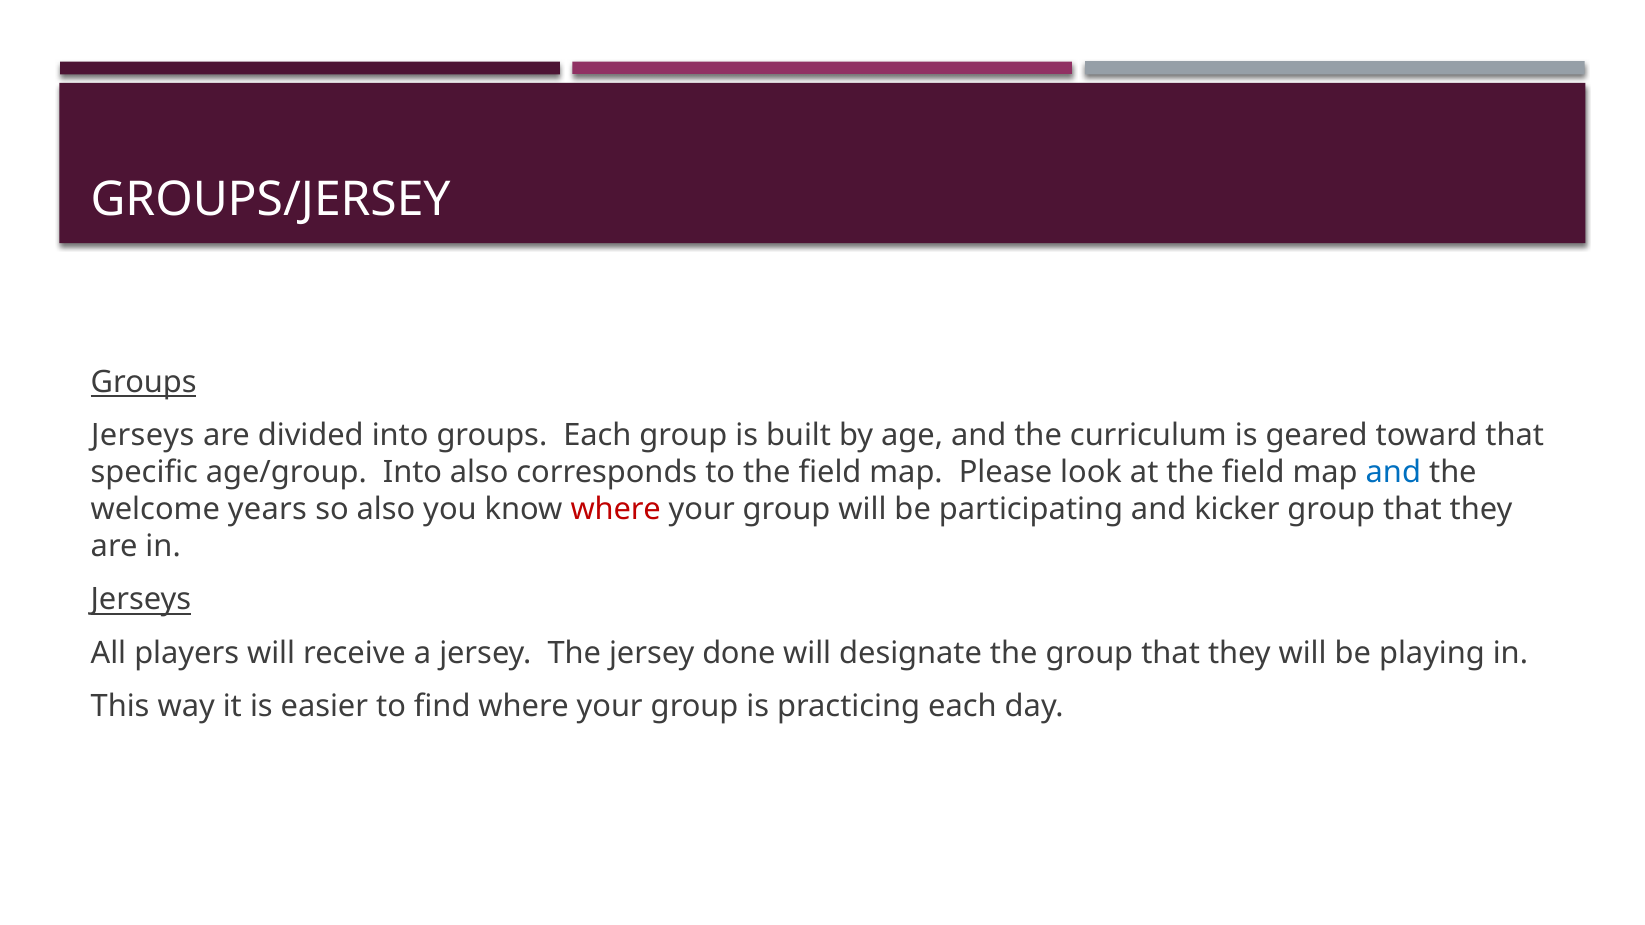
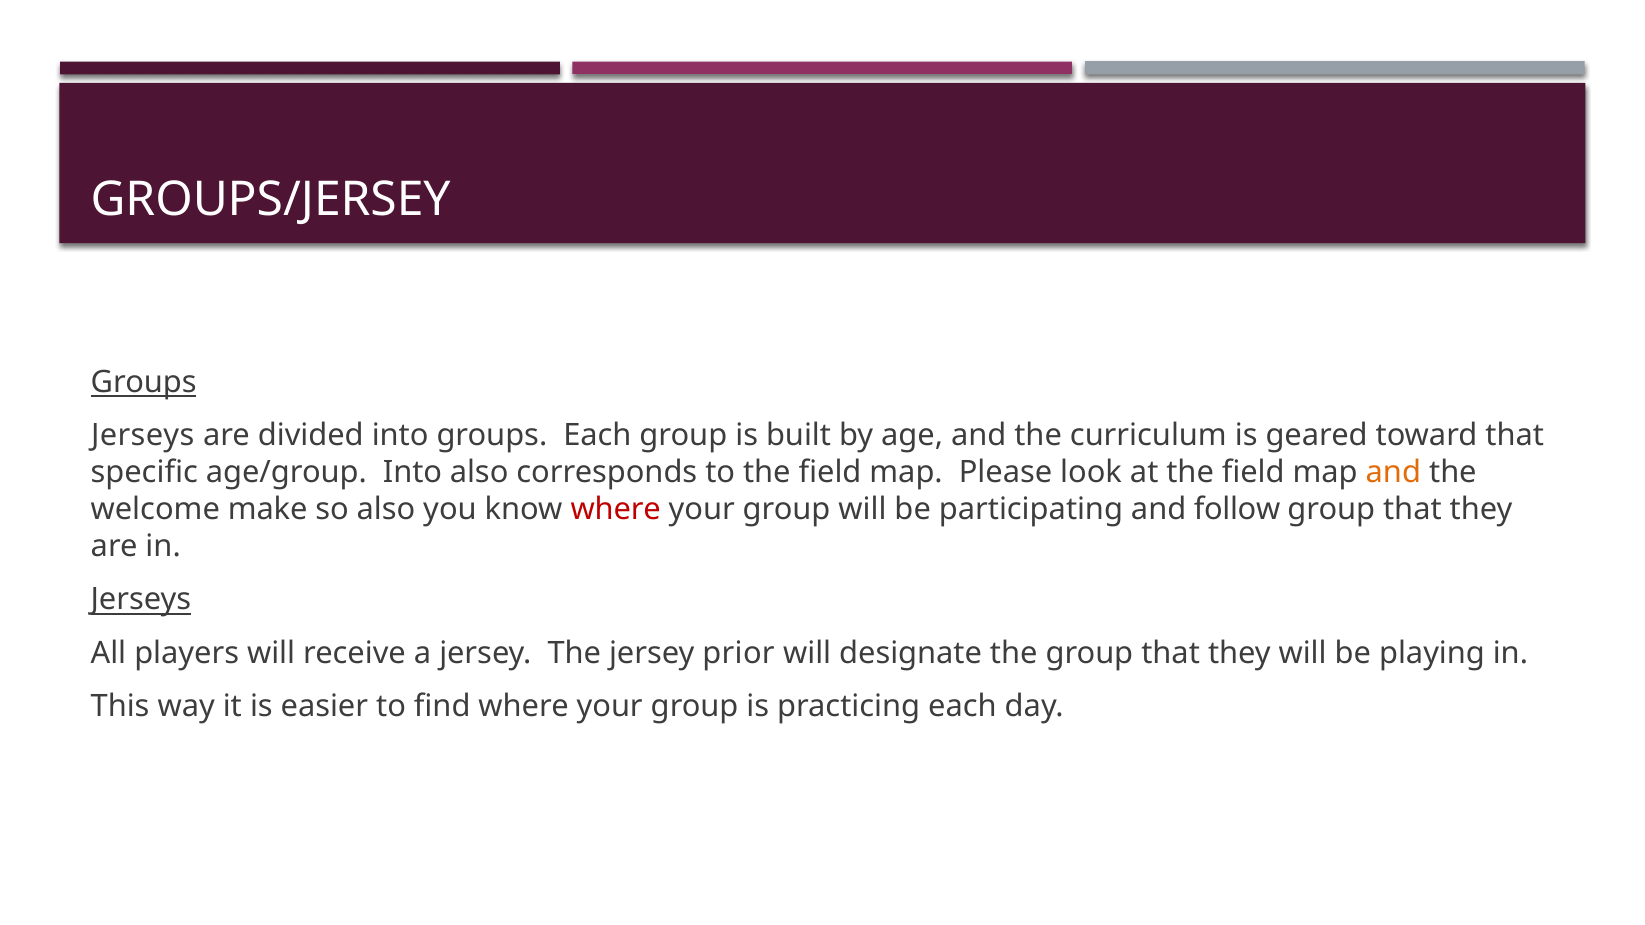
and colour: blue -> orange (1393, 472)
years: years -> make (268, 509)
kicker: kicker -> follow (1237, 509)
done: done -> prior (739, 653)
